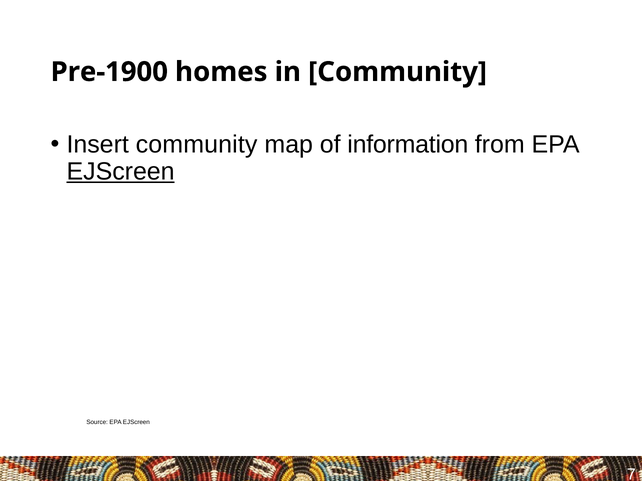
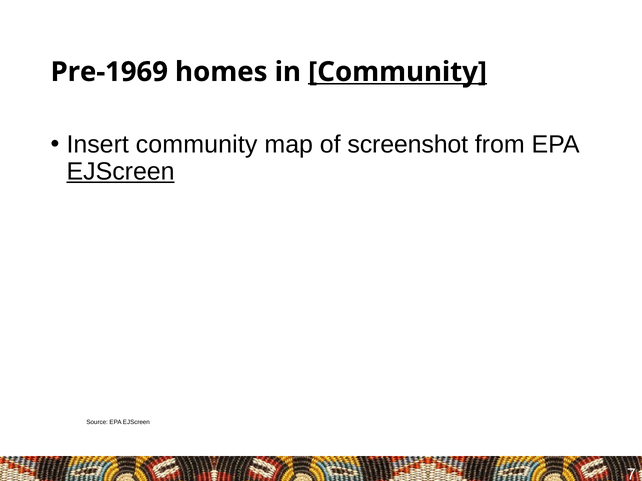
Pre-1900: Pre-1900 -> Pre-1969 (109, 72)
Community underline: none -> present (398, 72)
information: information -> screenshot (408, 145)
